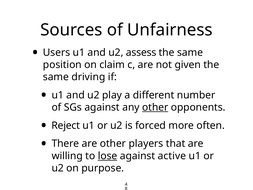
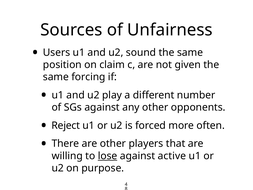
assess: assess -> sound (141, 52)
driving: driving -> forcing (88, 77)
other underline: present -> none (155, 107)
